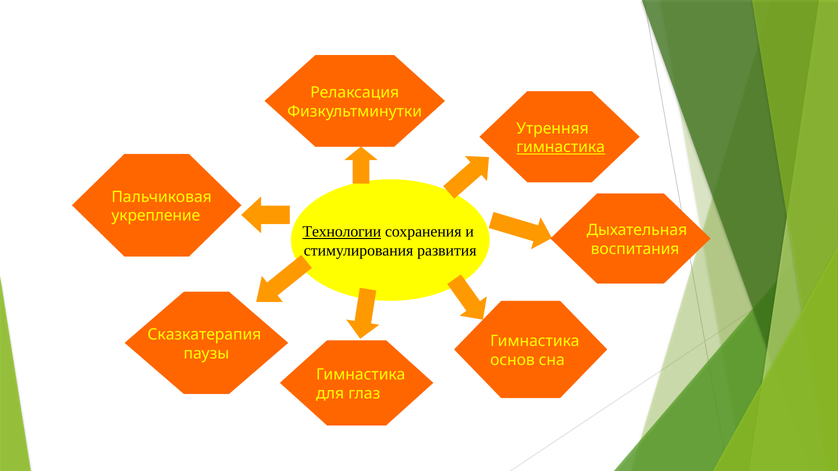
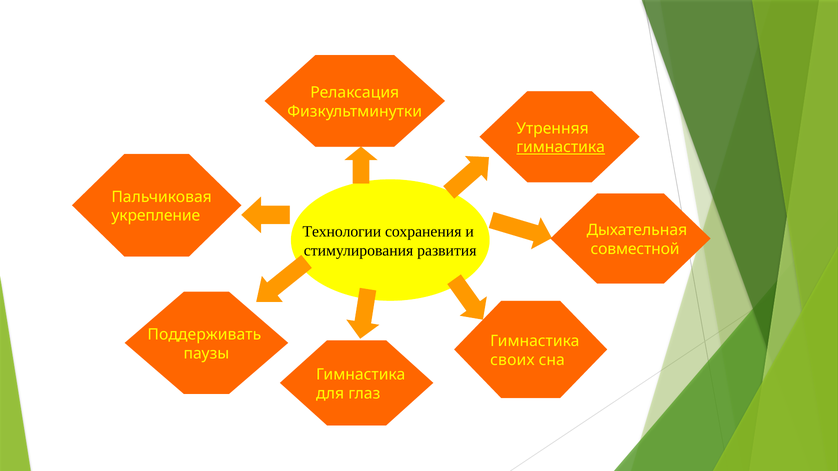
Технологии underline: present -> none (342, 232)
воспитания: воспитания -> совместной (635, 249)
Сказкатерапия: Сказкатерапия -> Поддерживать (204, 335)
основ: основ -> своих (512, 360)
